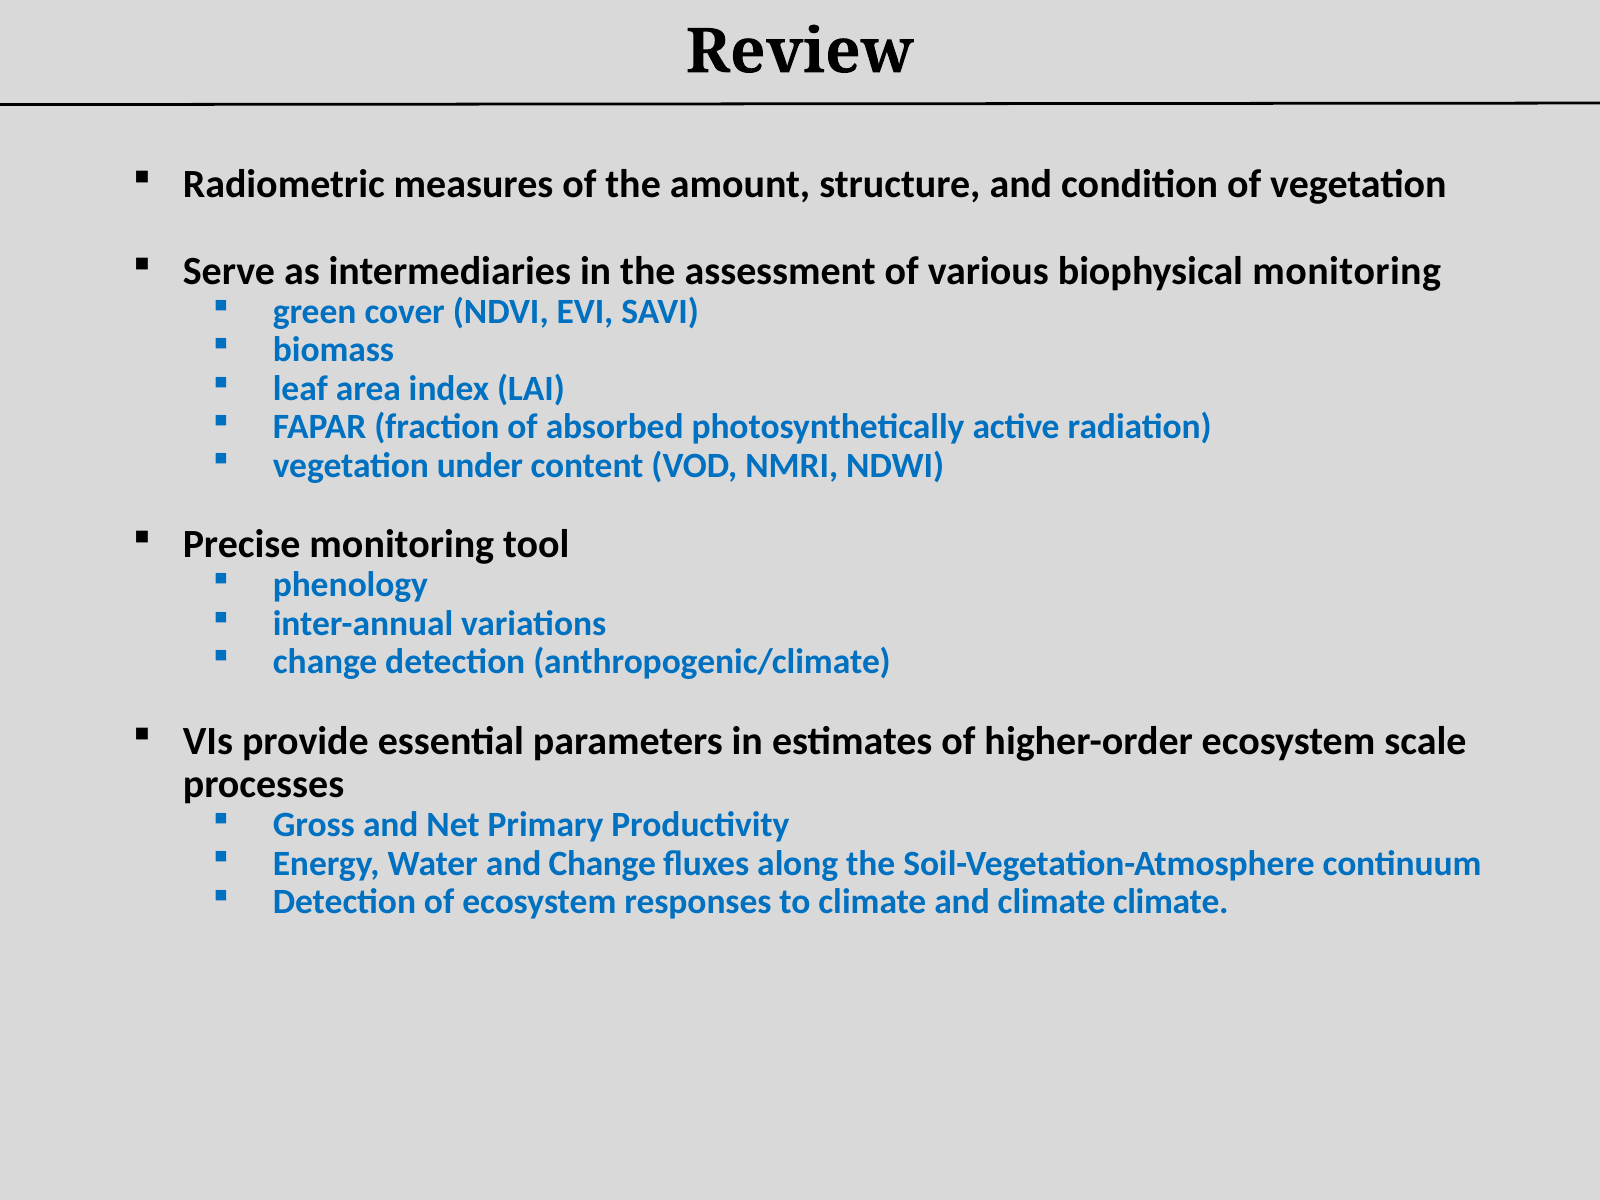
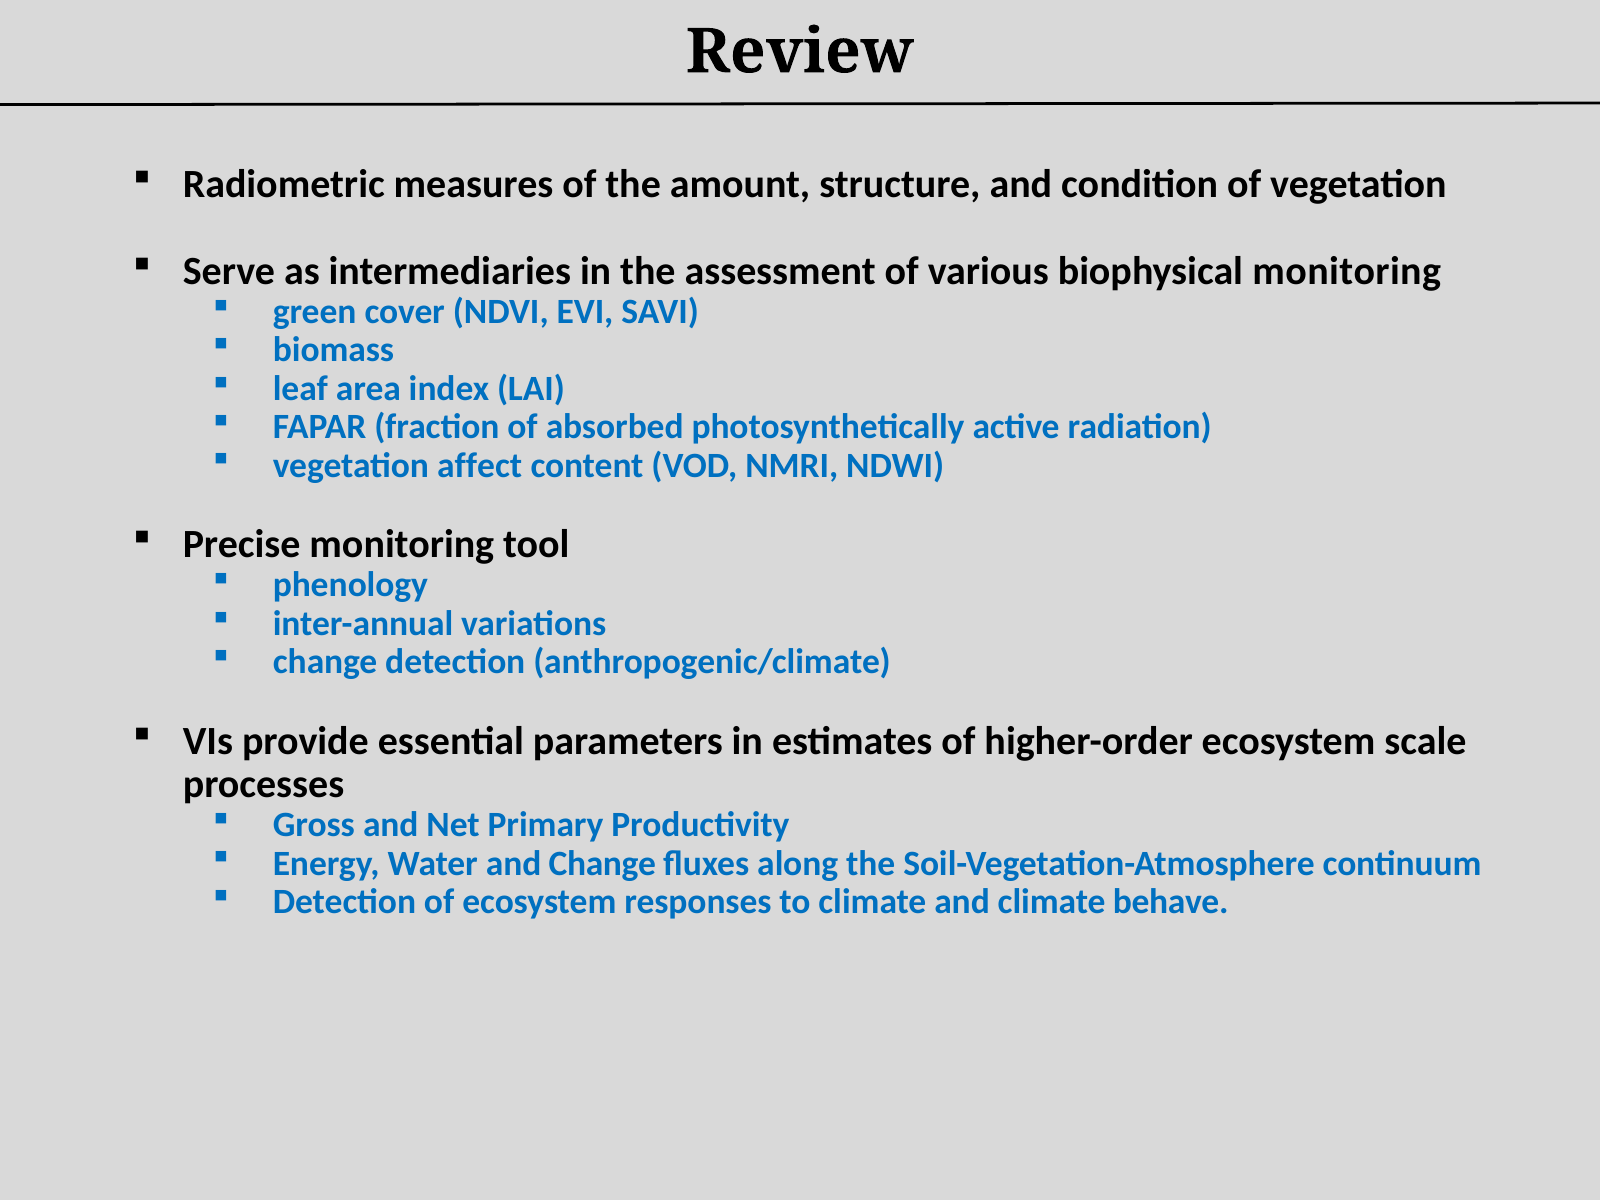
under: under -> affect (480, 465)
climate climate: climate -> behave (1171, 902)
